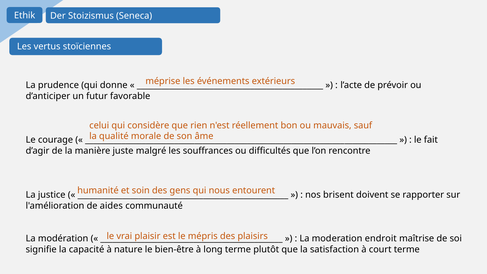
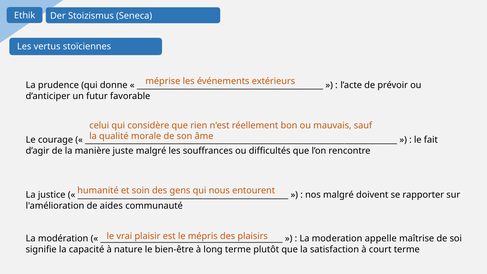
nos brisent: brisent -> malgré (338, 195)
endroit: endroit -> appelle (381, 239)
